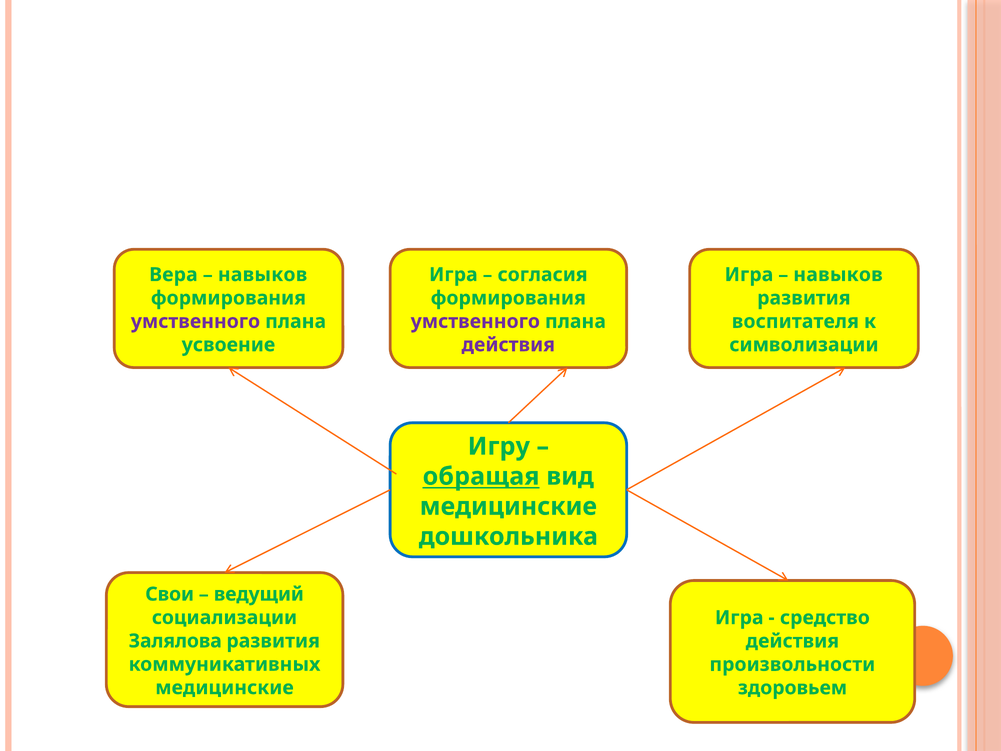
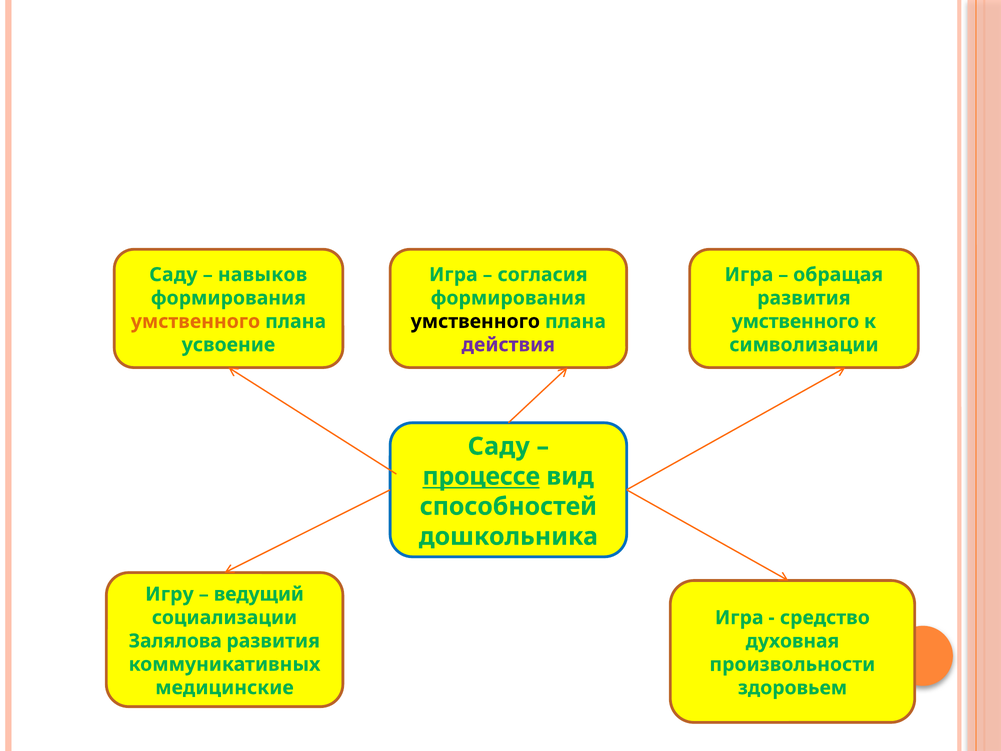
Вера: Вера -> Саду (173, 275)
навыков: навыков -> обращая (838, 275)
умственного colour: purple -> orange (195, 321)
умственного colour: purple -> black (475, 321)
воспитателя: воспитателя -> умственного (795, 321)
Игру: Игру -> Саду (499, 446)
обращая: обращая -> процессе (481, 476)
медицинские: медицинские -> способностей (508, 506)
Свои: Свои -> Игру (169, 594)
действия: действия -> духовная (792, 641)
